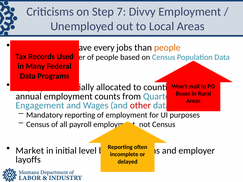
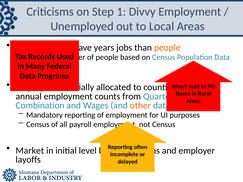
7: 7 -> 1 (121, 12)
every: every -> years (104, 48)
Engagement: Engagement -> Combination (40, 106)
other colour: red -> orange (140, 106)
